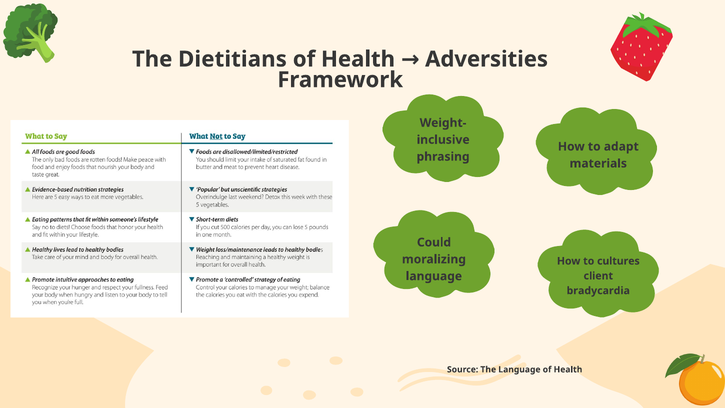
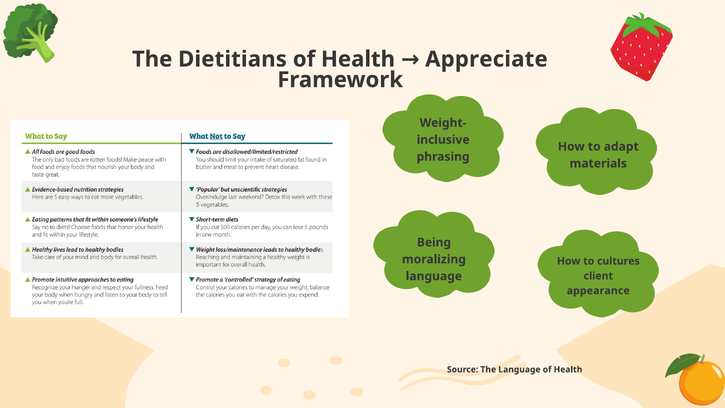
Adversities: Adversities -> Appreciate (486, 59)
Could: Could -> Being (434, 242)
bradycardia: bradycardia -> appearance (598, 291)
